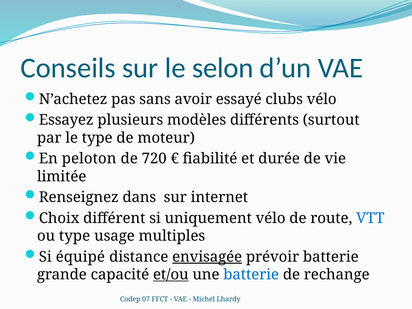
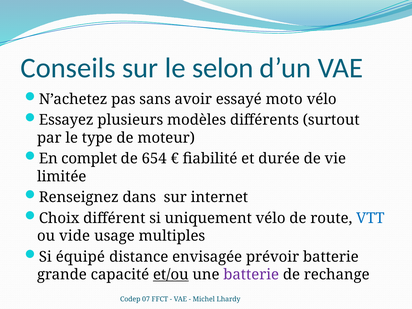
clubs: clubs -> moto (284, 99)
peloton: peloton -> complet (89, 159)
720: 720 -> 654 (154, 159)
ou type: type -> vide (75, 236)
envisagée underline: present -> none (207, 257)
batterie colour: blue -> purple (251, 275)
